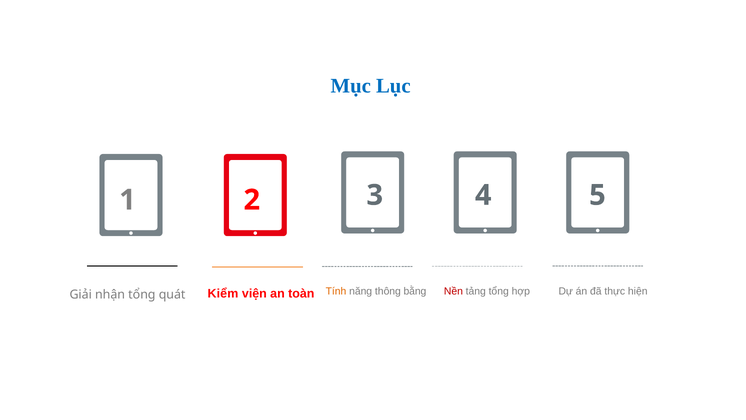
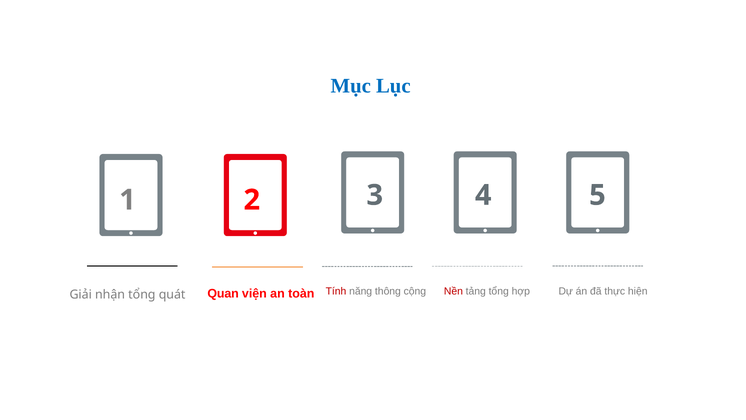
Tính colour: orange -> red (336, 291)
bằng: bằng -> cộng (415, 291)
Kiểm: Kiểm -> Quan (223, 293)
